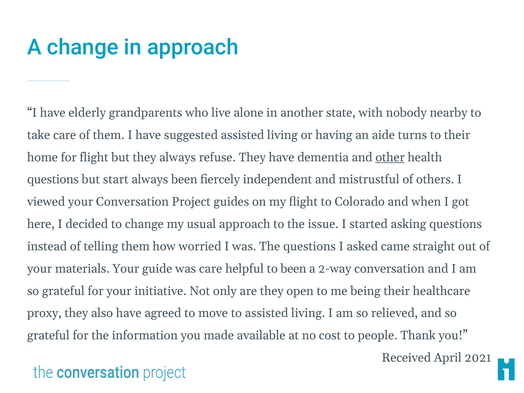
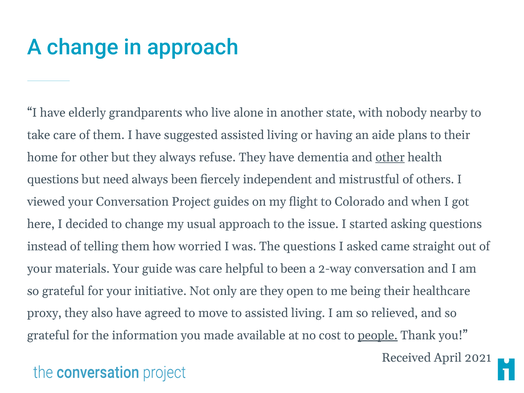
turns: turns -> plans (412, 135)
for flight: flight -> other (94, 157)
start: start -> need (116, 180)
people underline: none -> present (378, 336)
